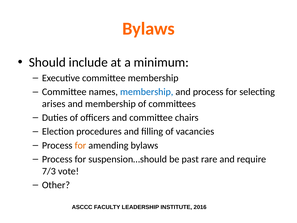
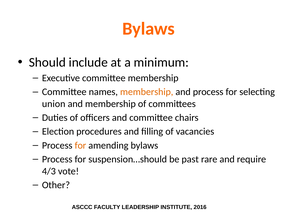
membership colour: blue -> orange (147, 92)
arises: arises -> union (54, 104)
7/3: 7/3 -> 4/3 (49, 171)
